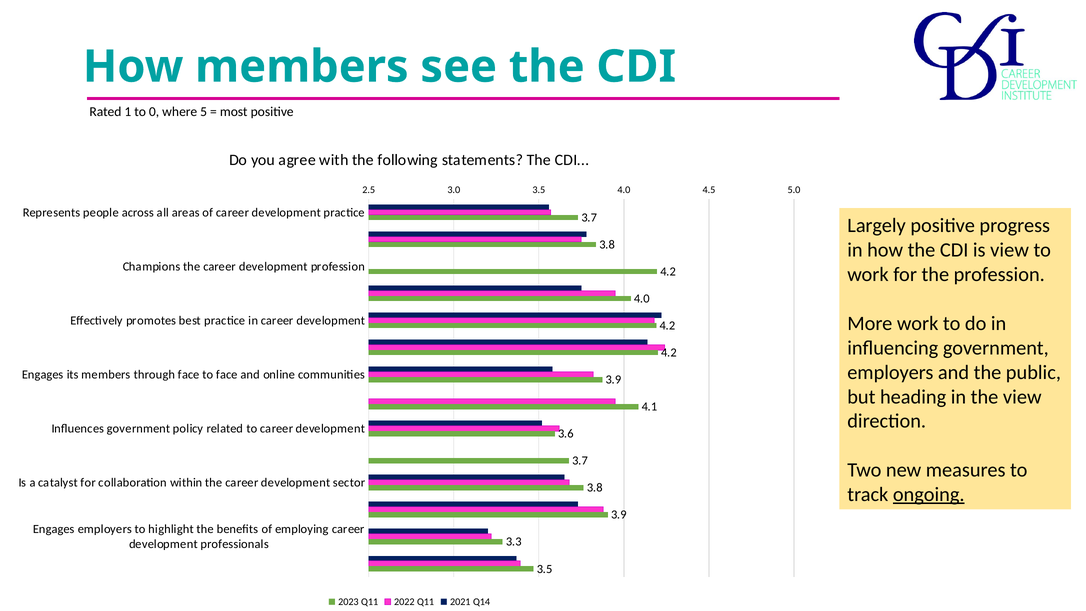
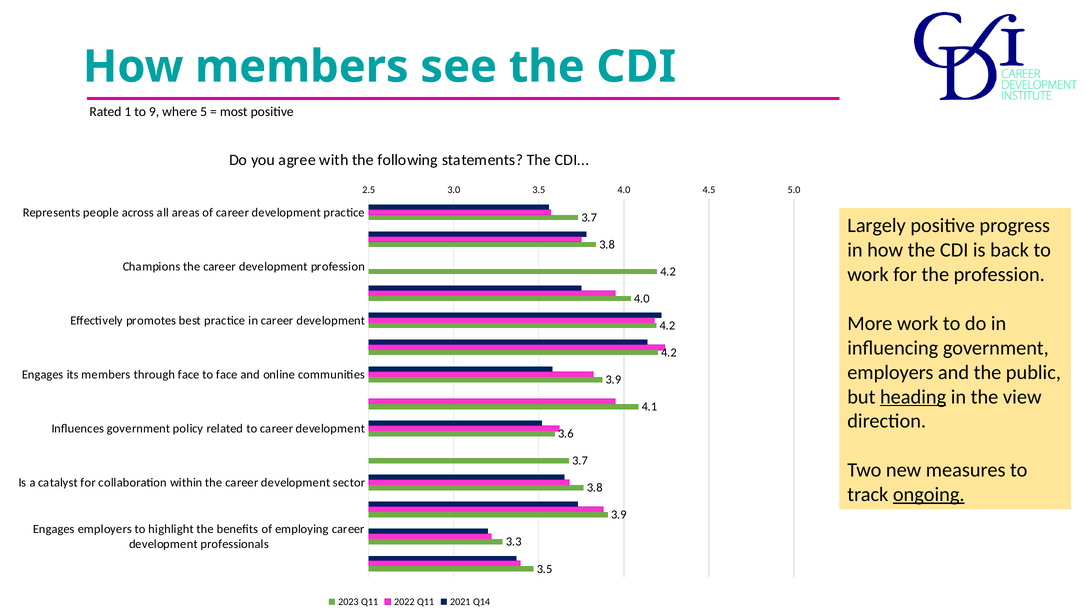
0: 0 -> 9 (154, 112)
is view: view -> back (1010, 250)
heading underline: none -> present (913, 397)
